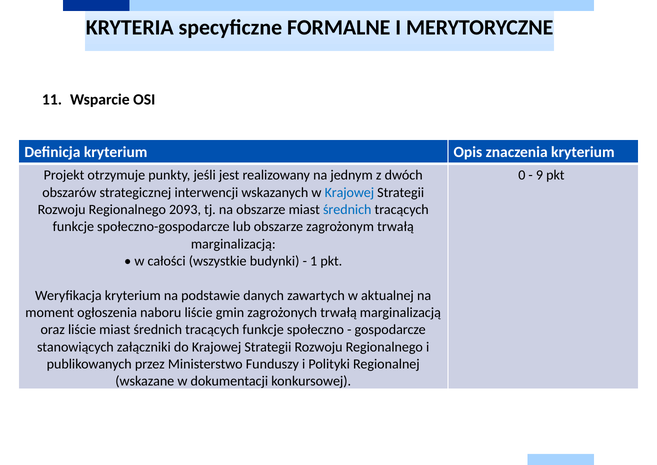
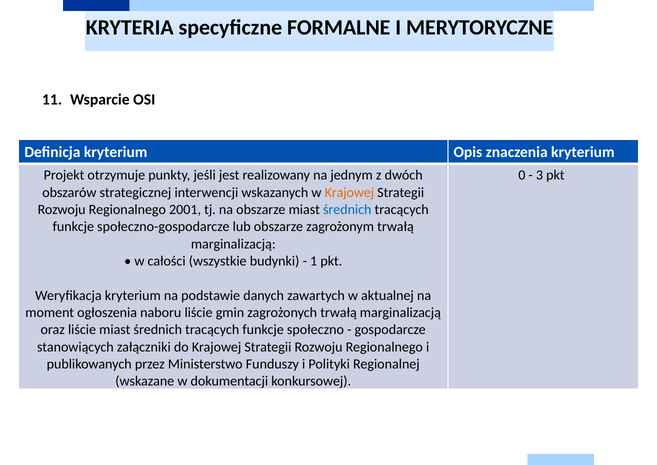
9: 9 -> 3 (539, 175)
Krajowej colour: blue -> orange (349, 192)
2093: 2093 -> 2001 (185, 209)
